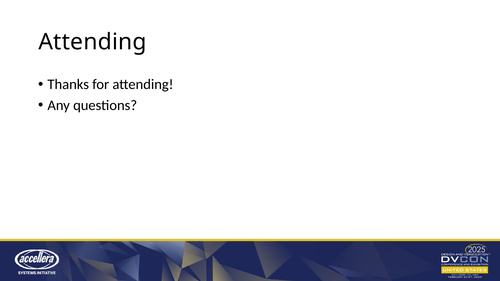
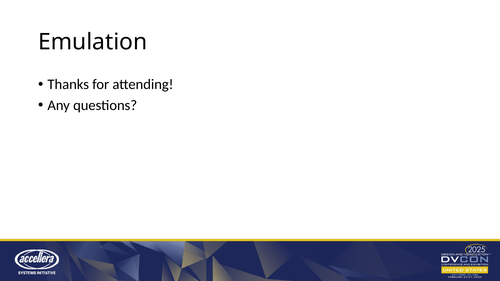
Attending: Attending -> Emulation (93, 42)
